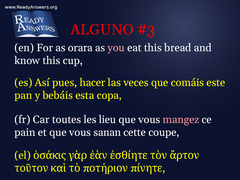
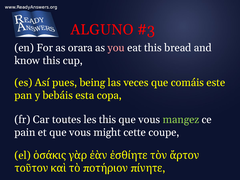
hacer: hacer -> being (93, 83)
les lieu: lieu -> this (108, 120)
mangez colour: pink -> light green (181, 120)
sanan: sanan -> might (107, 132)
